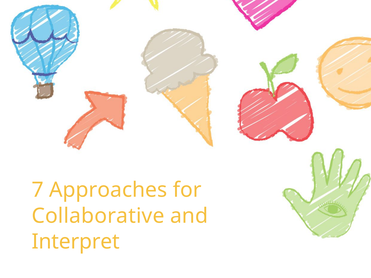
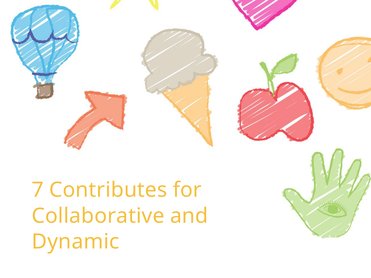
Approaches: Approaches -> Contributes (108, 190)
Interpret: Interpret -> Dynamic (75, 242)
